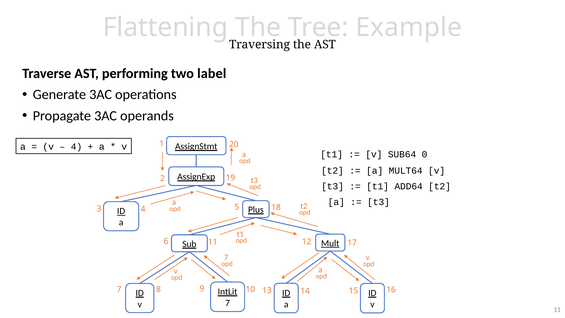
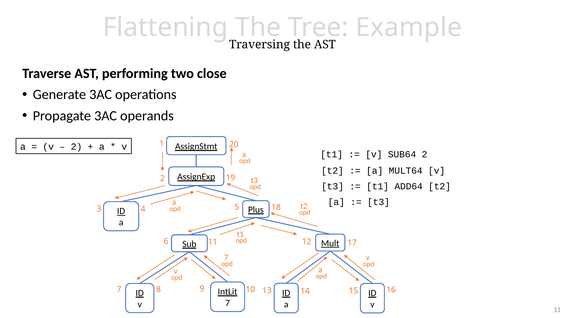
label: label -> close (212, 73)
4: 4 -> 2 (76, 147)
SUB64 0: 0 -> 2 (425, 154)
